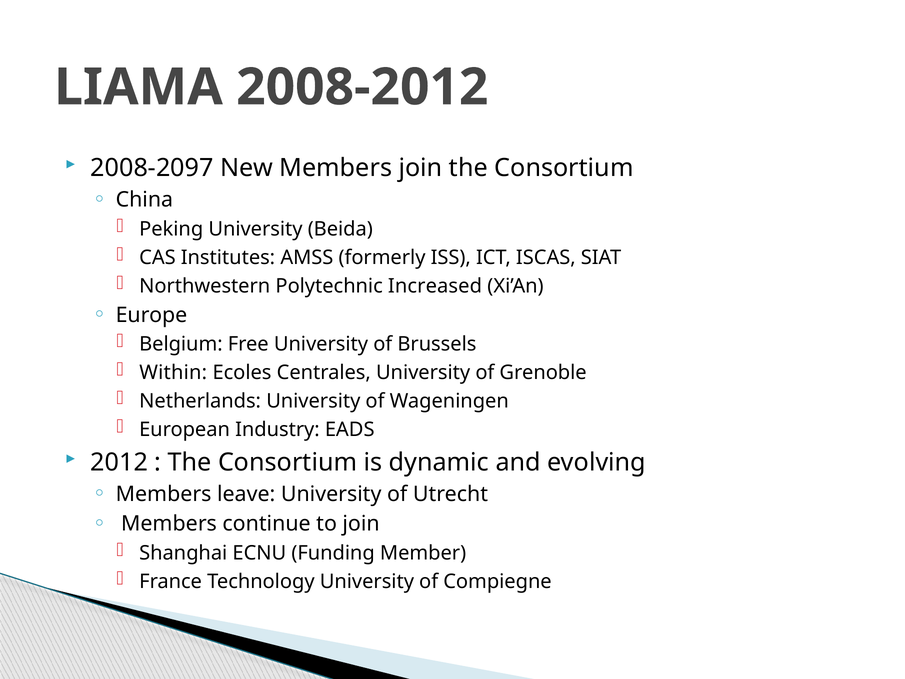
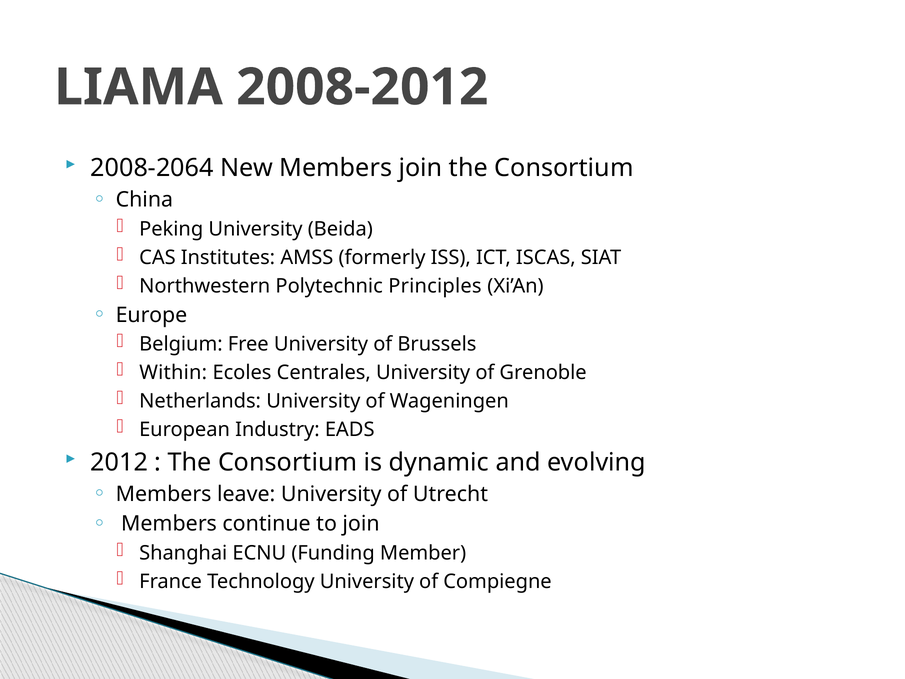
2008-2097: 2008-2097 -> 2008-2064 (152, 168)
Increased: Increased -> Principles (435, 286)
